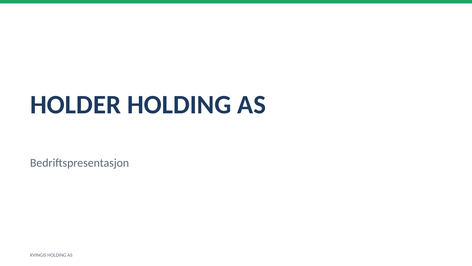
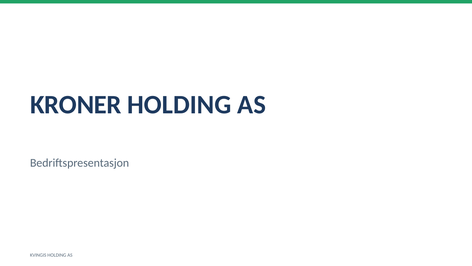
HOLDER: HOLDER -> KRONER (76, 105)
